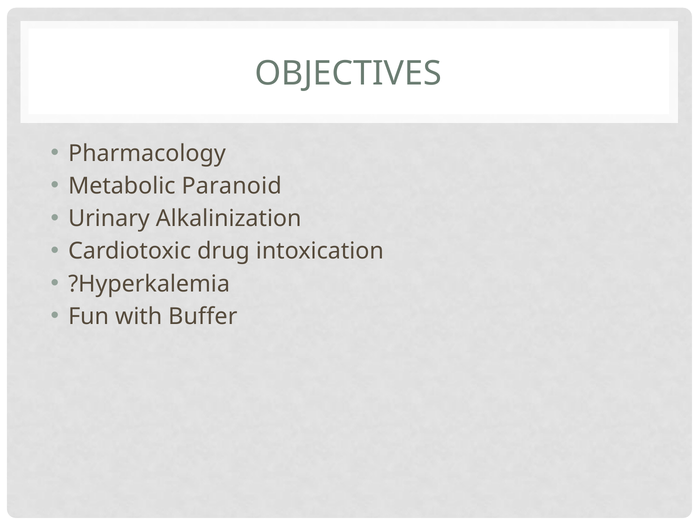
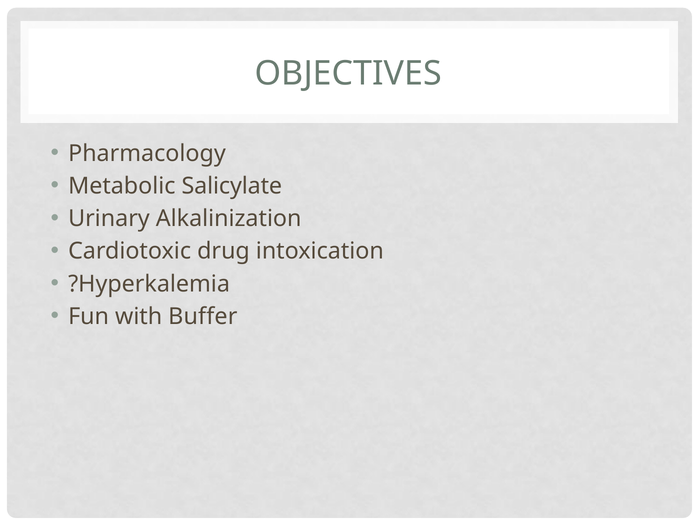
Paranoid: Paranoid -> Salicylate (232, 186)
